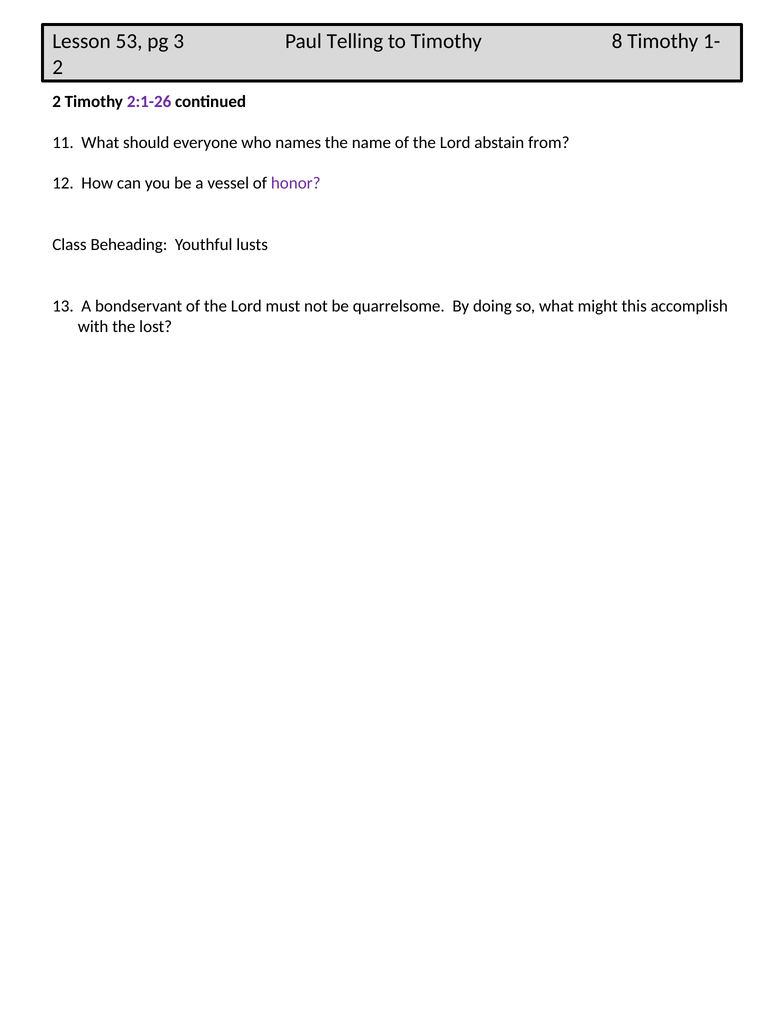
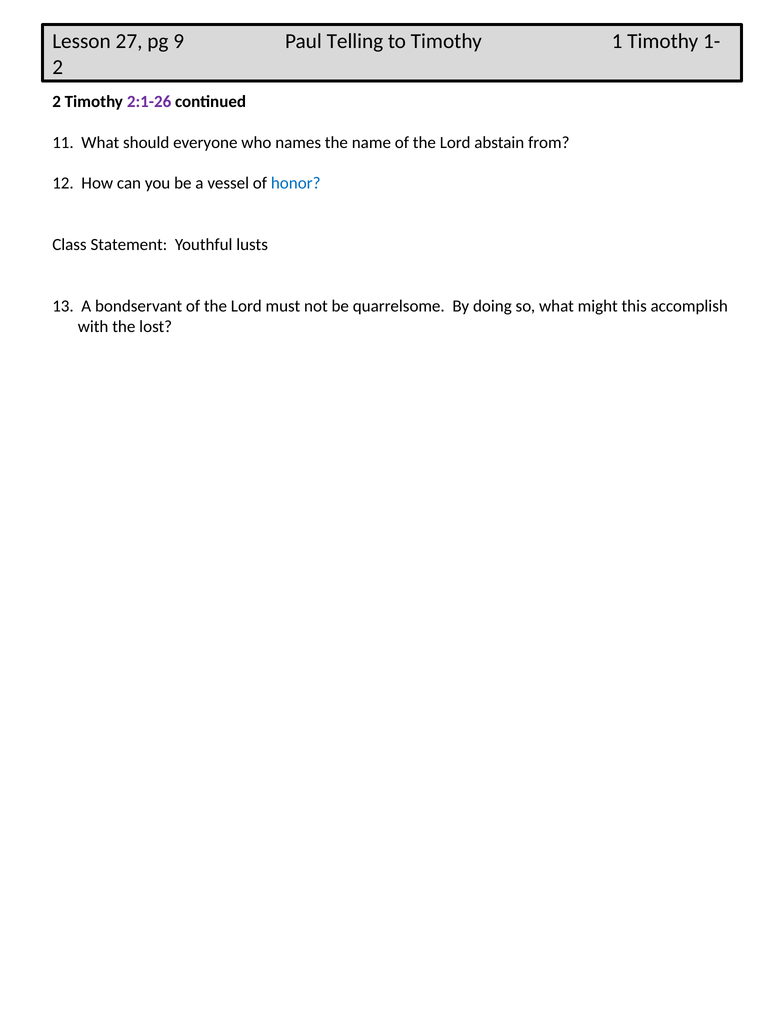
53: 53 -> 27 (129, 41)
3: 3 -> 9 (179, 41)
8: 8 -> 1 (617, 41)
honor colour: purple -> blue (296, 183)
Beheading: Beheading -> Statement (129, 245)
